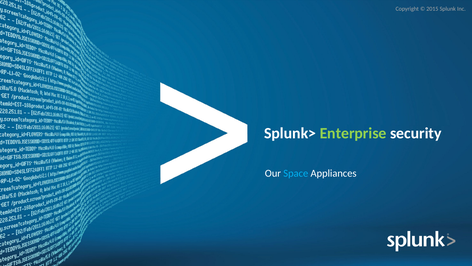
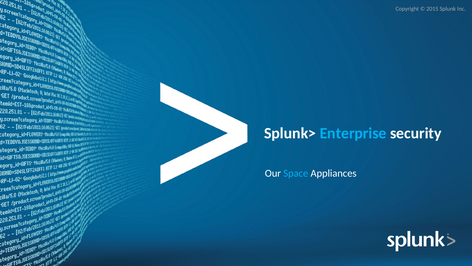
Enterprise colour: light green -> light blue (353, 133)
